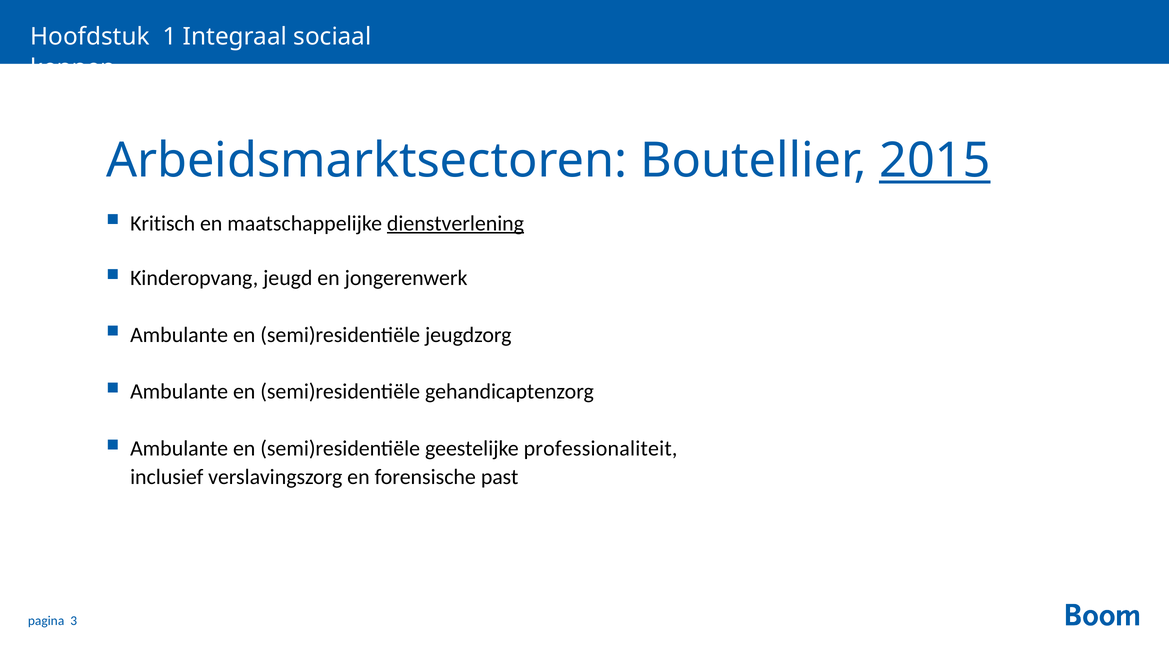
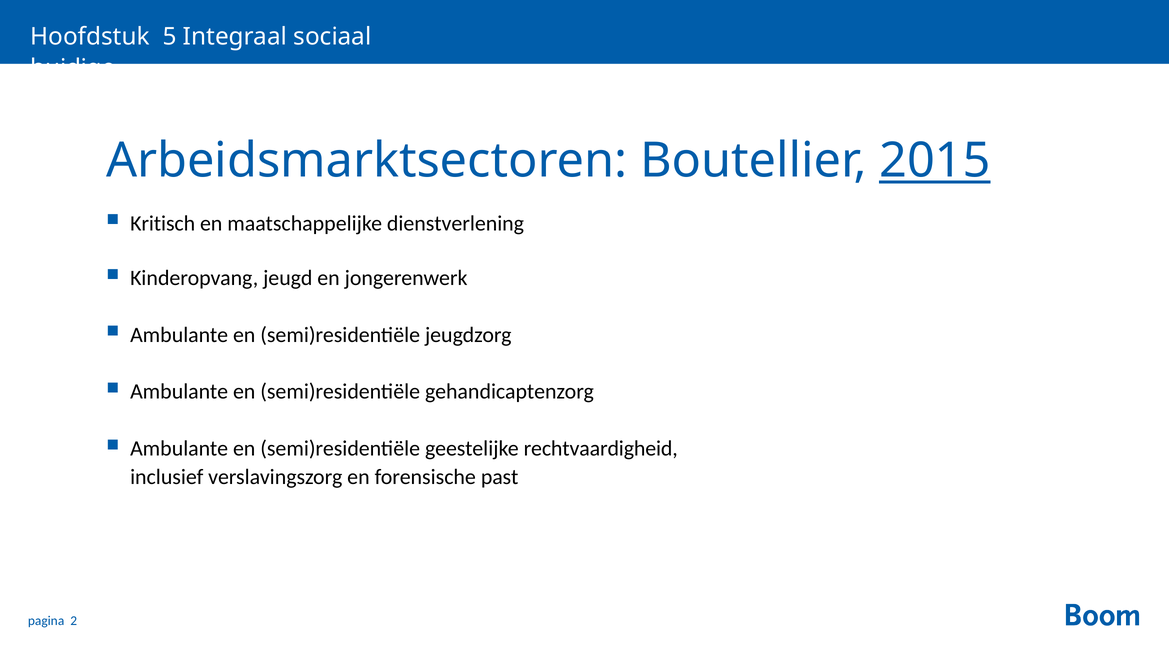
1: 1 -> 5 (170, 37)
kennen: kennen -> huidige (73, 68)
dienstverlening underline: present -> none (456, 223)
professionaliteit: professionaliteit -> rechtvaardigheid (601, 448)
3: 3 -> 2 (74, 620)
